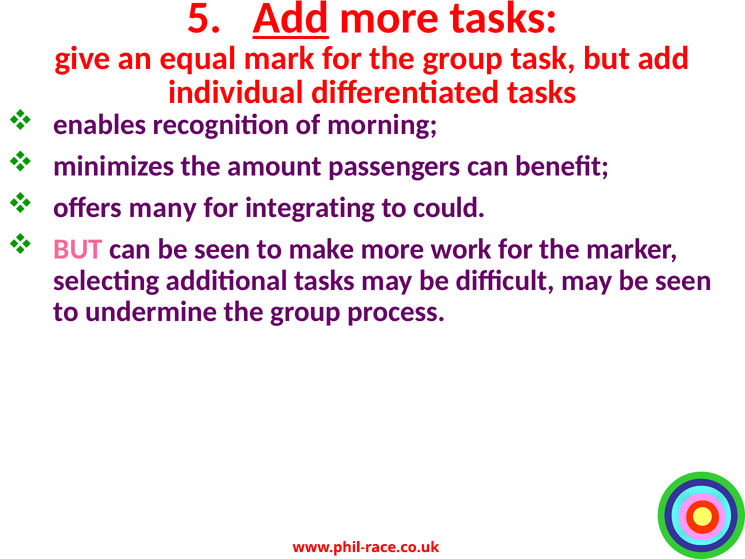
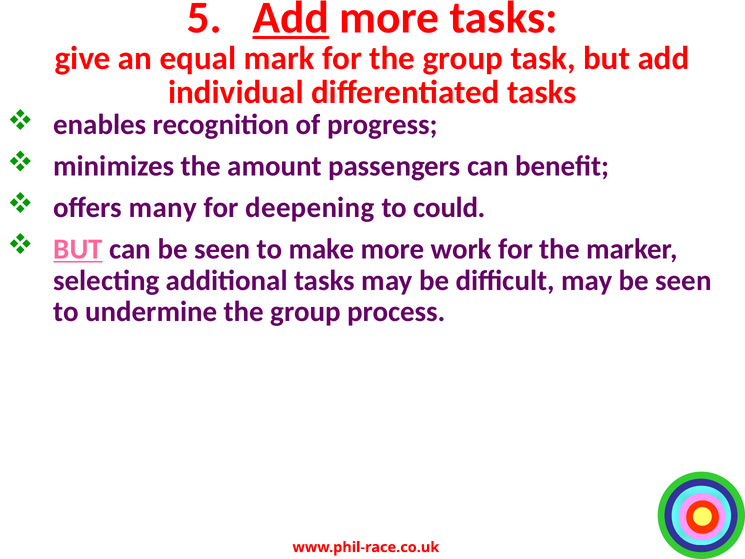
morning: morning -> progress (383, 125)
integrating: integrating -> deepening (310, 208)
BUT underline: none -> present (78, 249)
